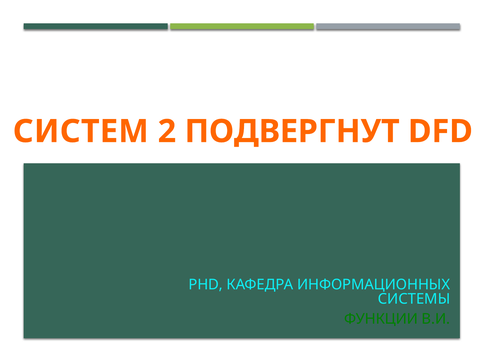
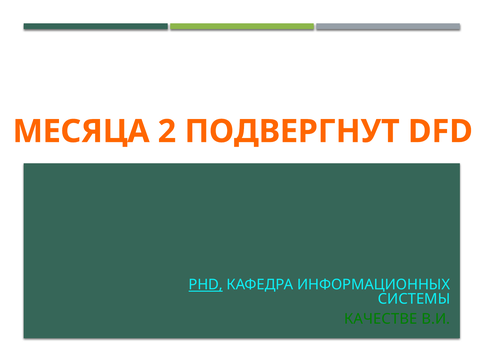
СИСТЕМ: СИСТЕМ -> МЕСЯЦА (81, 131)
PHD underline: none -> present (206, 285)
ФУНКЦИИ: ФУНКЦИИ -> КАЧЕСТВЕ (381, 319)
